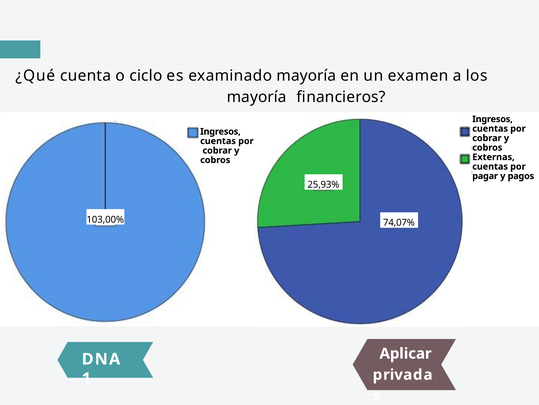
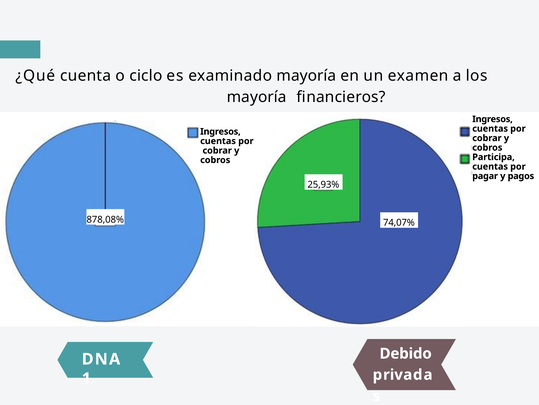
Externas: Externas -> Participa (494, 157)
103,00%: 103,00% -> 878,08% (105, 219)
Aplicar: Aplicar -> Debido (406, 353)
